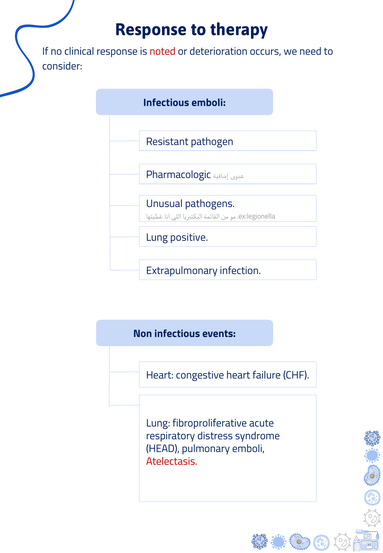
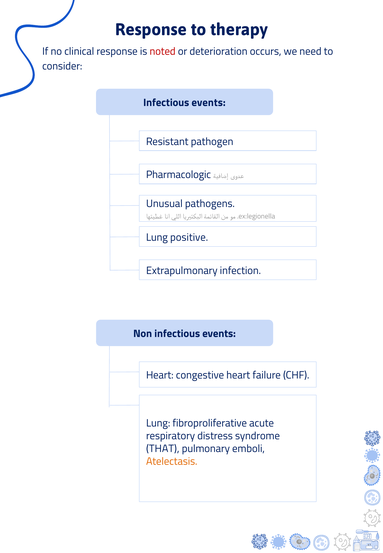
emboli: emboli -> events (209, 103)
HEAD: HEAD -> THAT (163, 449)
Atelectasis colour: red -> orange (172, 462)
